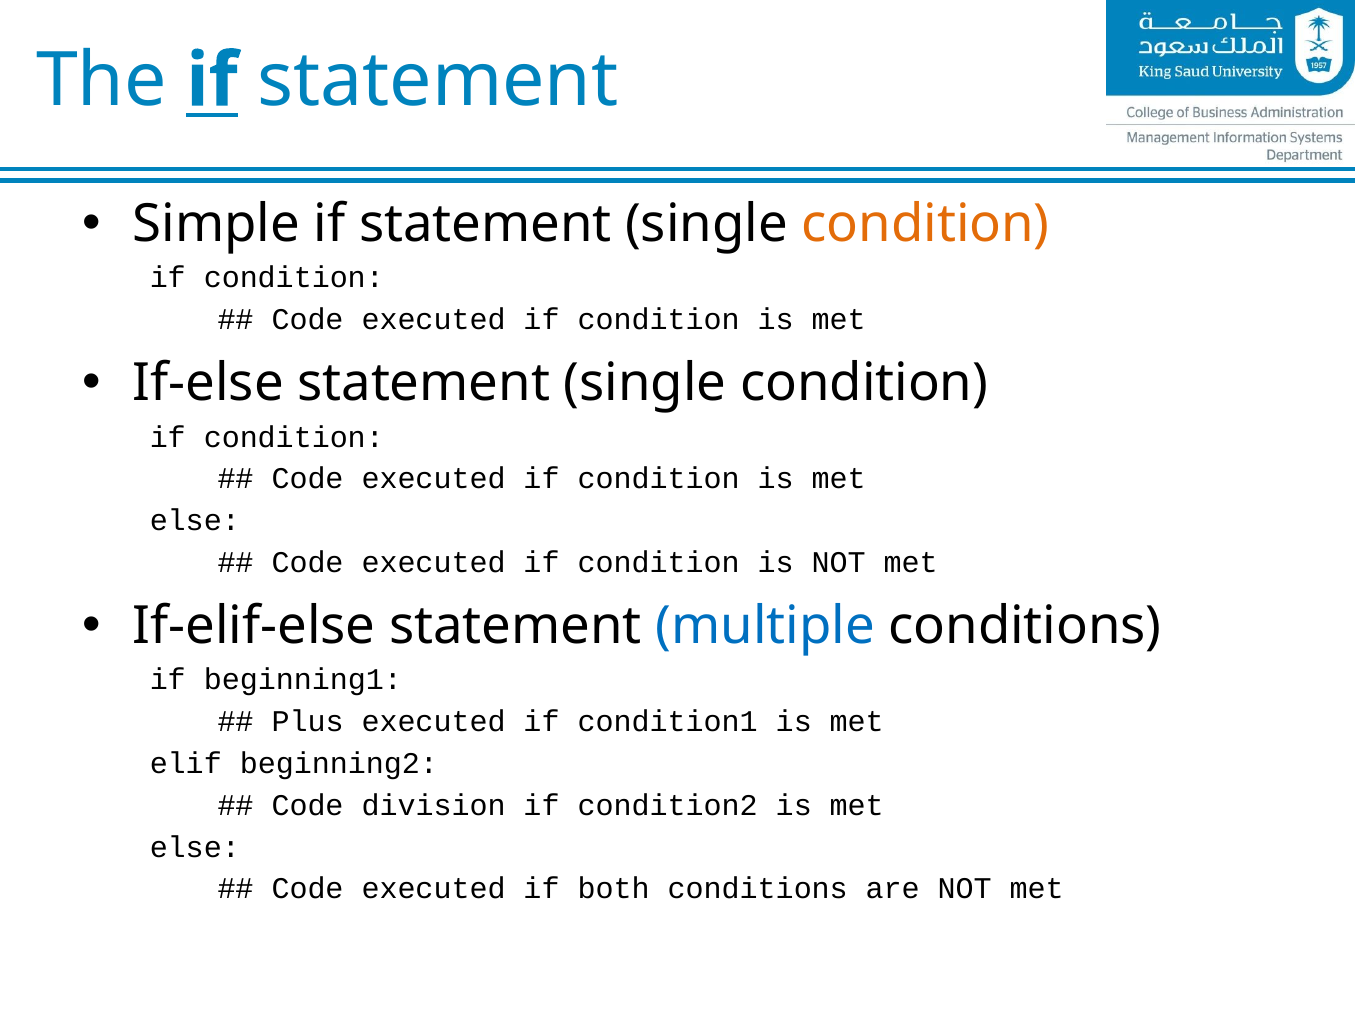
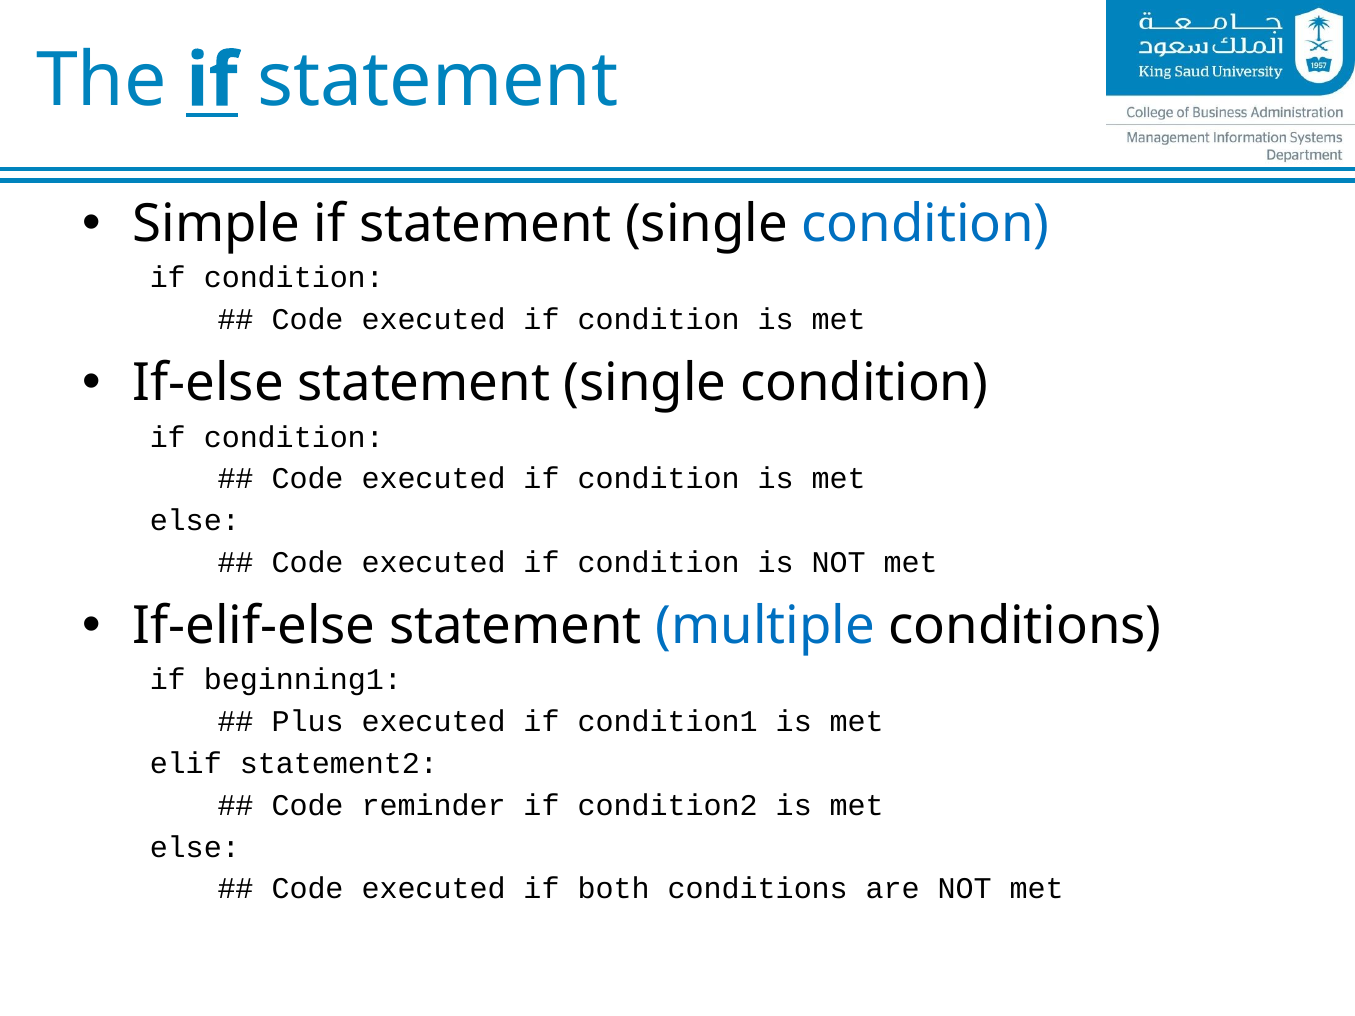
condition colour: orange -> blue (926, 224)
beginning2: beginning2 -> statement2 (339, 764)
division: division -> reminder (434, 806)
